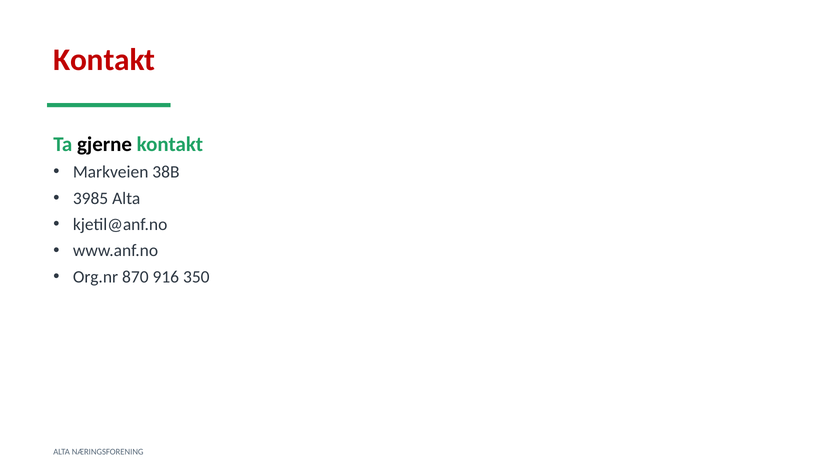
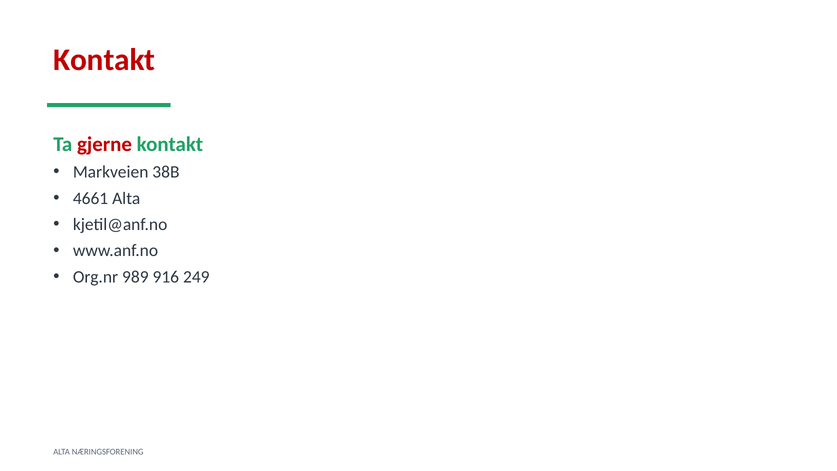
gjerne colour: black -> red (105, 144)
3985: 3985 -> 4661 (91, 198)
870: 870 -> 989 (135, 277)
350: 350 -> 249 (196, 277)
